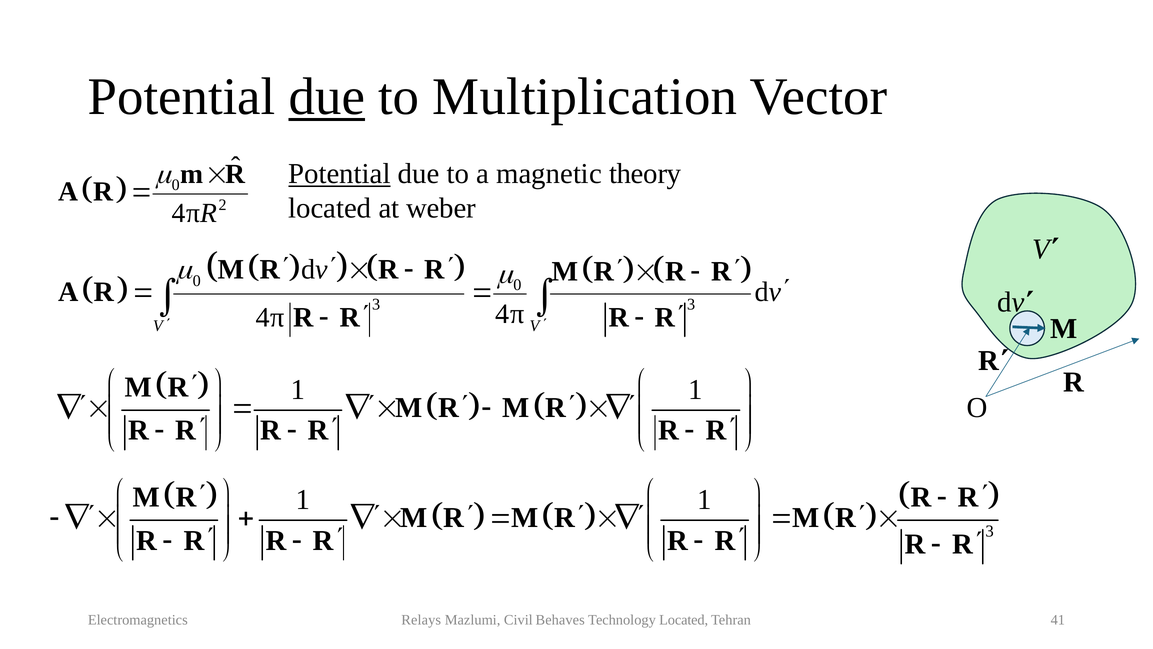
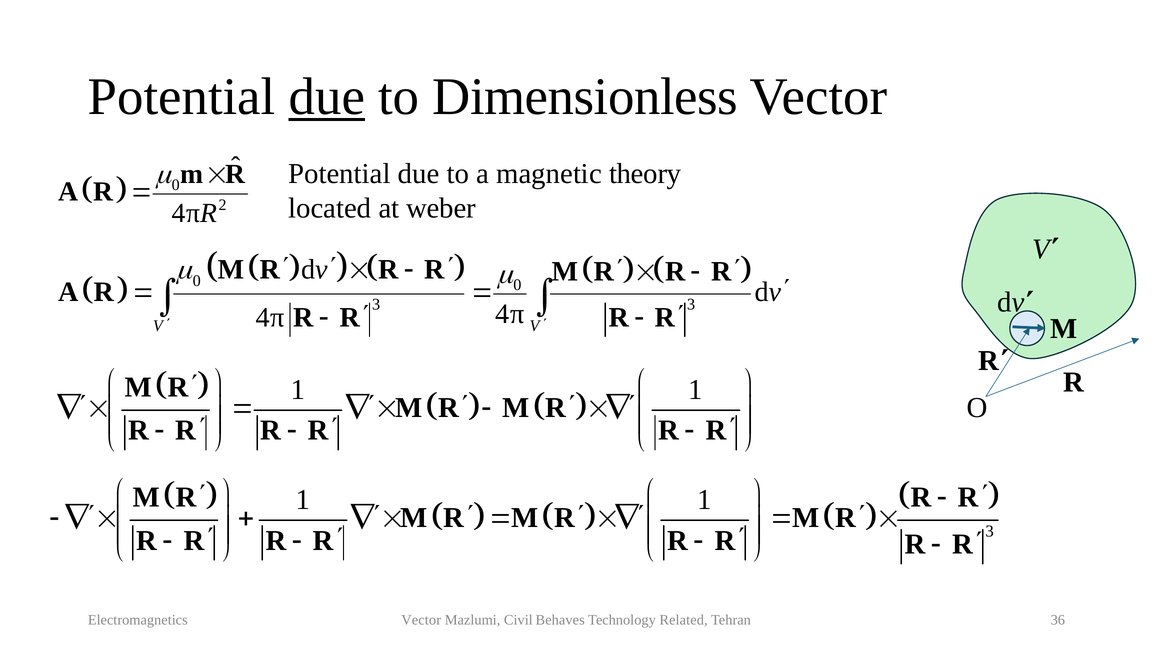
Multiplication: Multiplication -> Dimensionless (585, 97)
Potential underline: present -> none (339, 174)
Relays: Relays -> Vector (421, 619)
Technology Located: Located -> Related (684, 619)
41: 41 -> 36 (1058, 619)
